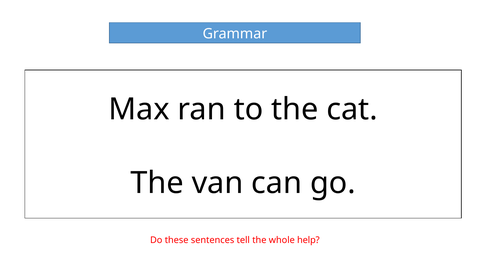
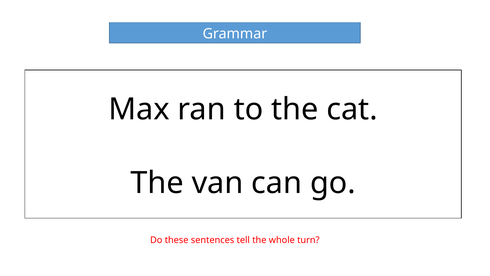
help: help -> turn (308, 240)
